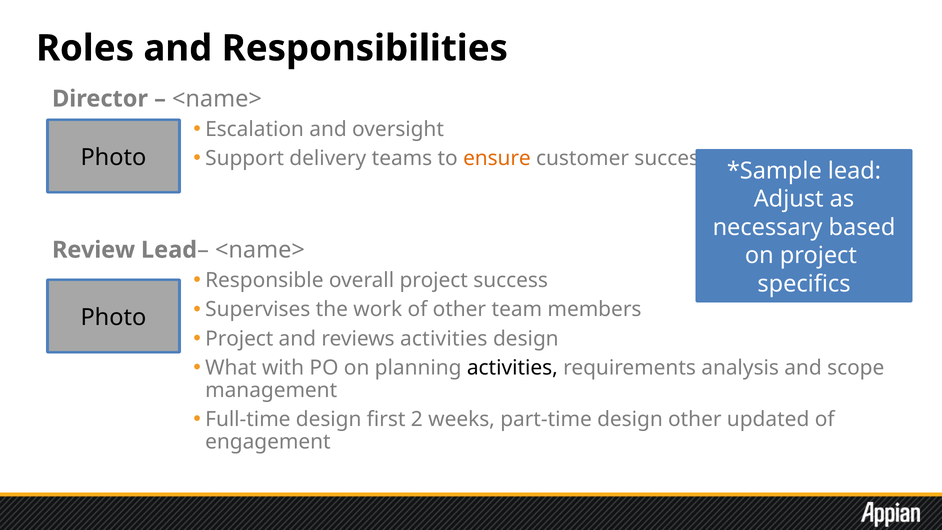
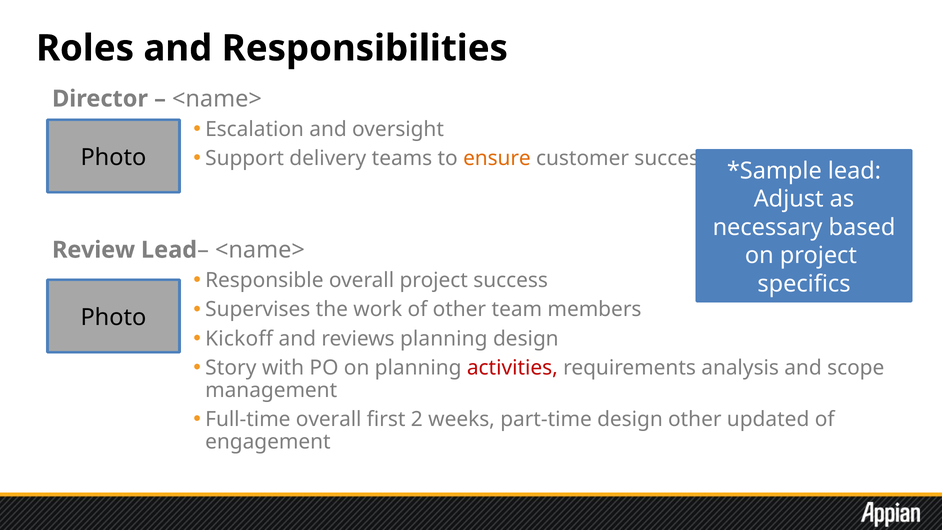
Project: Project -> Kickoff (239, 339)
reviews activities: activities -> planning (444, 339)
What: What -> Story (231, 368)
activities colour: black -> red (512, 368)
Full-time design: design -> overall (329, 419)
